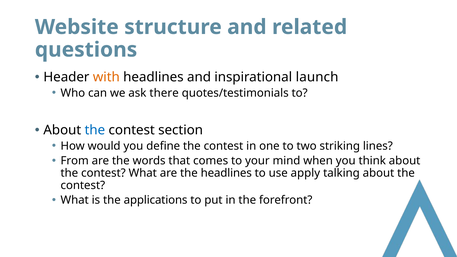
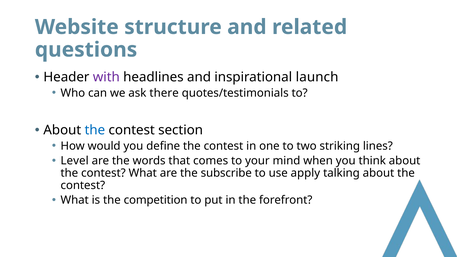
with colour: orange -> purple (106, 77)
From: From -> Level (75, 161)
the headlines: headlines -> subscribe (226, 173)
applications: applications -> competition (156, 200)
